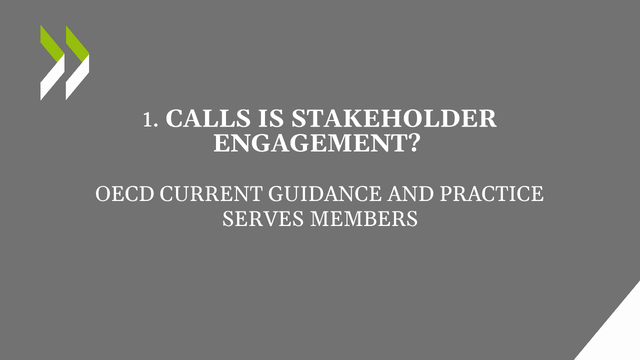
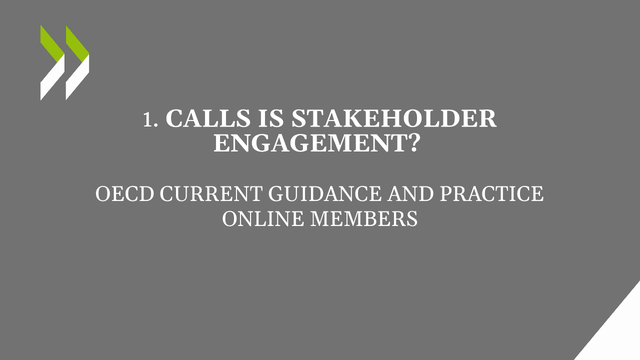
SERVES: SERVES -> ONLINE (263, 219)
